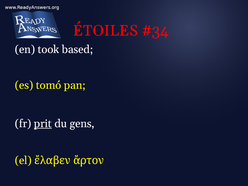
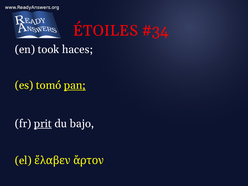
based: based -> haces (78, 49)
pan underline: none -> present (75, 85)
gens: gens -> bajo (82, 124)
